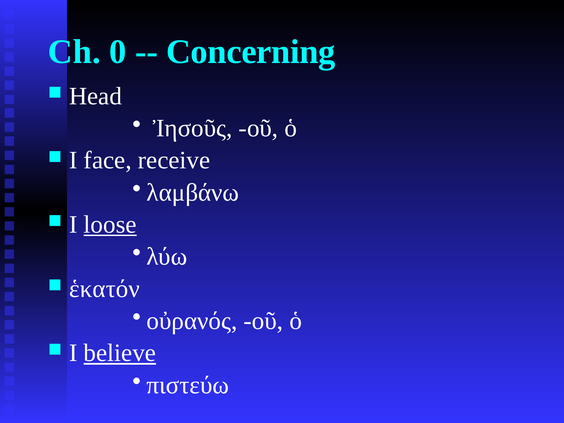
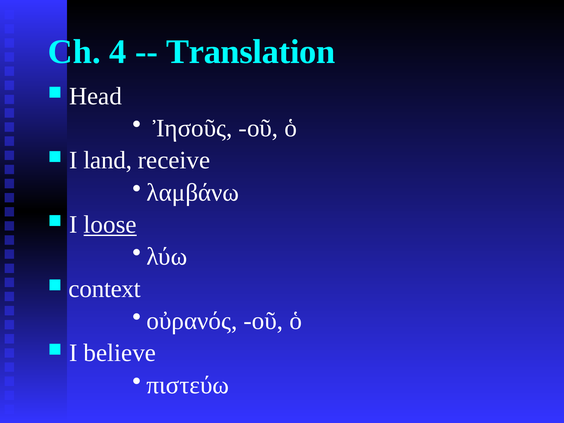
0: 0 -> 4 (118, 52)
Concerning: Concerning -> Translation (251, 52)
face: face -> land (108, 160)
ἑκατόν: ἑκατόν -> context (105, 289)
believe underline: present -> none (120, 353)
